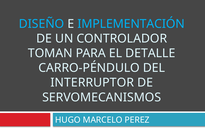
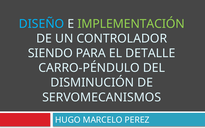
IMPLEMENTACIÓN colour: light blue -> light green (131, 24)
TOMAN: TOMAN -> SIENDO (50, 53)
INTERRUPTOR: INTERRUPTOR -> DISMINUCIÓN (92, 83)
